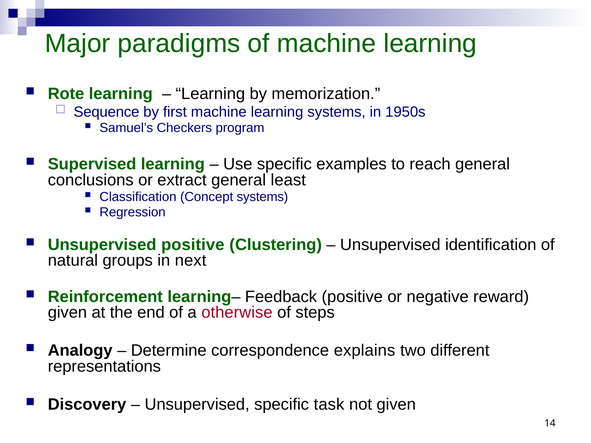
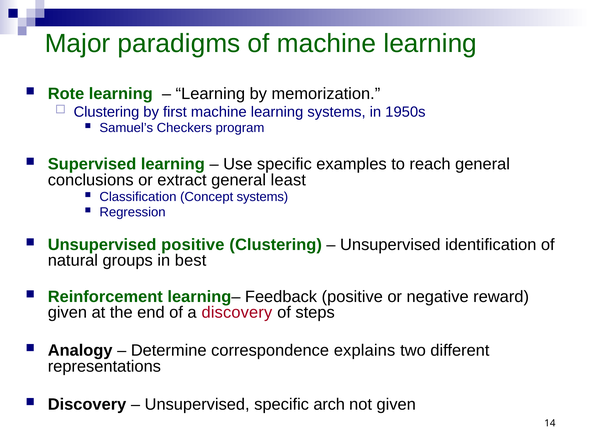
Sequence: Sequence -> Clustering (106, 112)
next: next -> best (191, 261)
a otherwise: otherwise -> discovery (237, 313)
task: task -> arch (329, 405)
